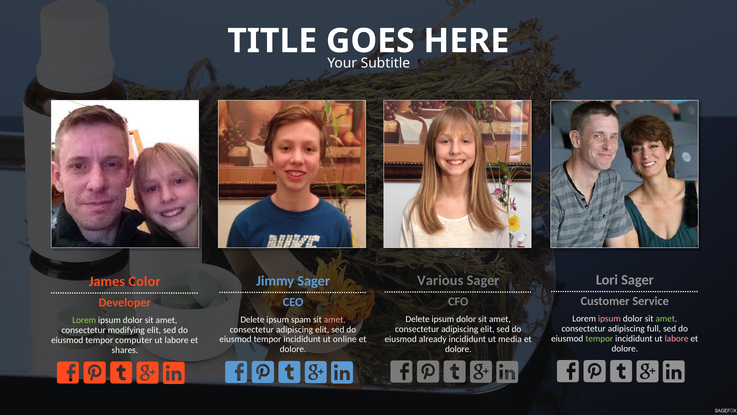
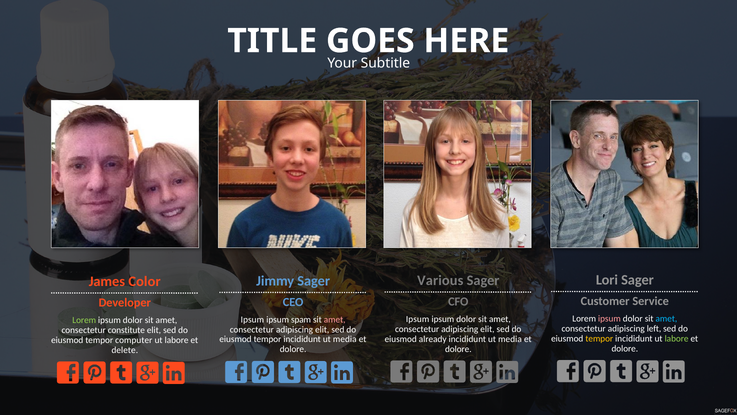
amet colour: light green -> light blue (666, 318)
Delete: Delete -> Ipsum (418, 319)
Delete: Delete -> Ipsum (252, 319)
full: full -> left (654, 328)
modifying: modifying -> constitute (126, 330)
tempor colour: light green -> yellow (599, 338)
labore colour: pink -> light green (677, 338)
tempor incididunt ut online: online -> media (345, 339)
shares: shares -> delete (125, 350)
